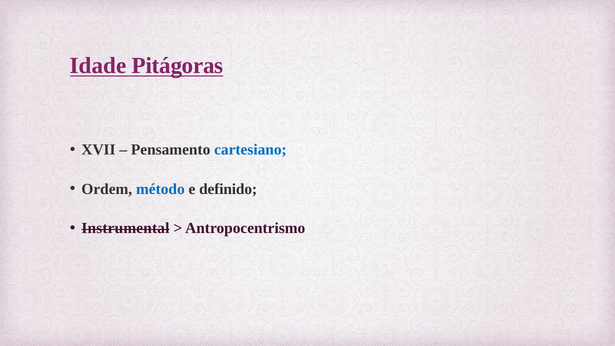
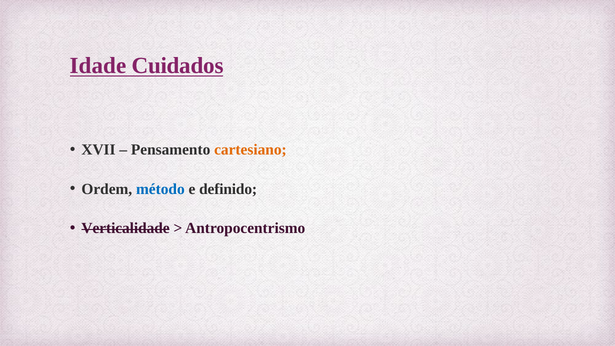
Pitágoras: Pitágoras -> Cuidados (178, 66)
cartesiano colour: blue -> orange (250, 150)
Instrumental: Instrumental -> Verticalidade (126, 228)
